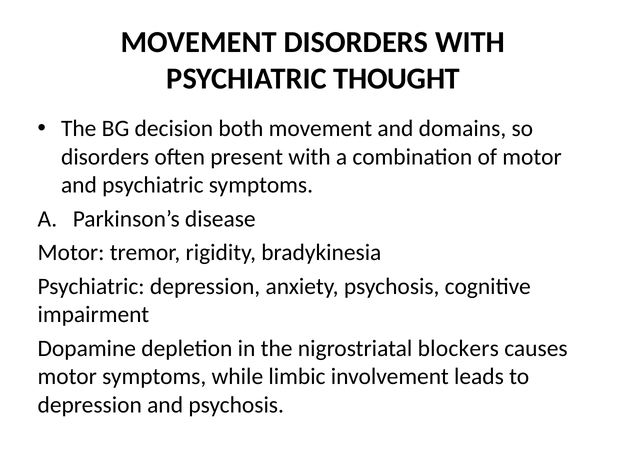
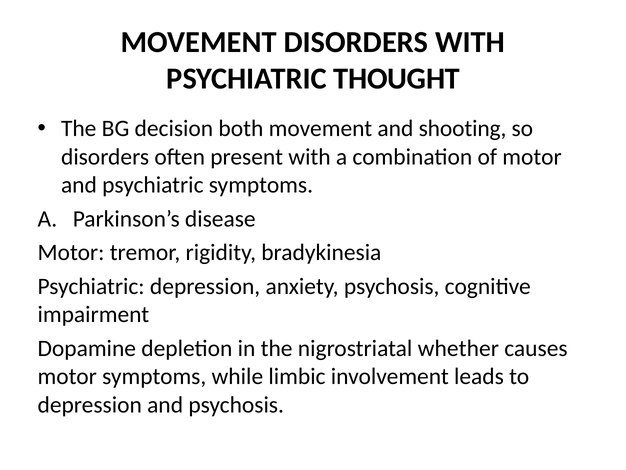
domains: domains -> shooting (463, 128)
blockers: blockers -> whether (458, 348)
